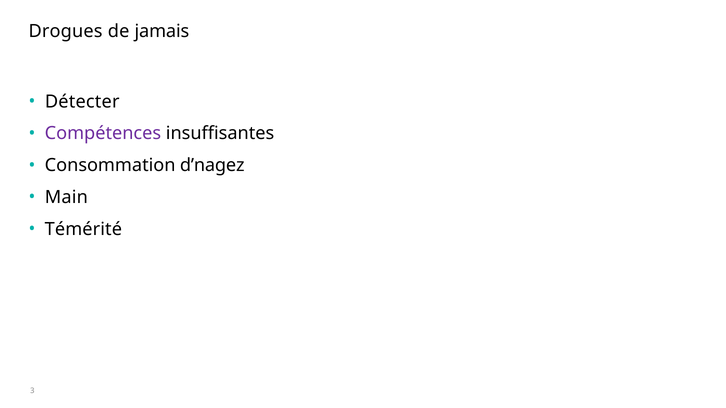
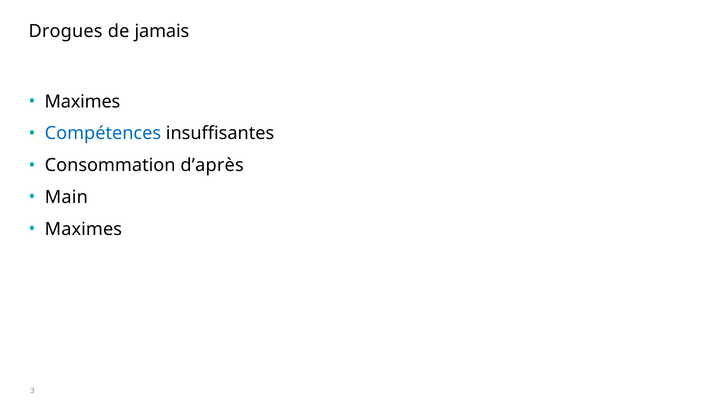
Détecter: Détecter -> Maximes (82, 102)
Compétences colour: purple -> blue (103, 134)
d’nagez: d’nagez -> d’après (212, 165)
Témérité: Témérité -> Maximes (83, 229)
